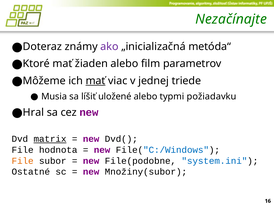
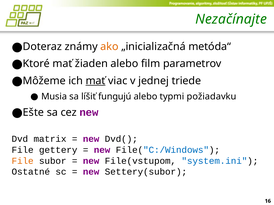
ako colour: purple -> orange (109, 47)
uložené: uložené -> fungujú (115, 97)
Hral: Hral -> Ešte (33, 113)
matrix underline: present -> none (50, 139)
hodnota: hodnota -> gettery (58, 150)
File(podobne: File(podobne -> File(vstupom (140, 161)
Množiny(subor: Množiny(subor -> Settery(subor (146, 172)
